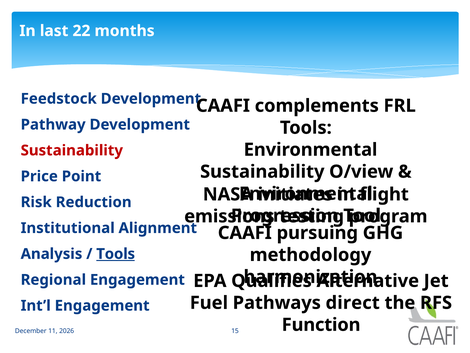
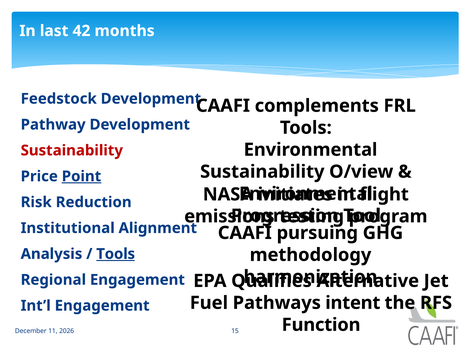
22: 22 -> 42 (81, 31)
Point underline: none -> present (81, 176)
direct: direct -> intent (353, 302)
